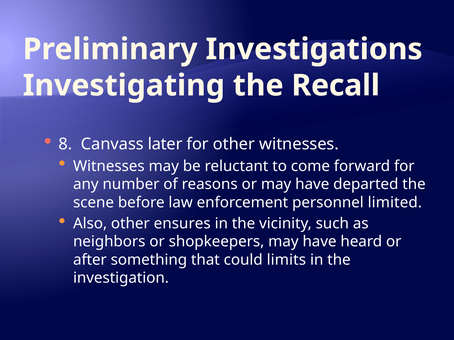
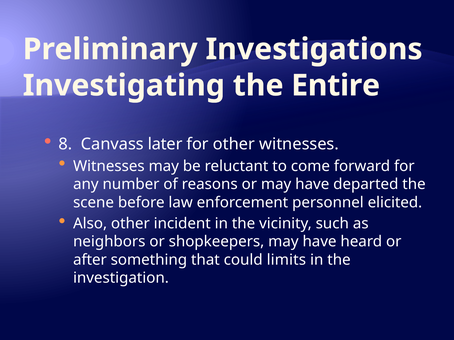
Recall: Recall -> Entire (336, 86)
limited: limited -> elicited (395, 203)
ensures: ensures -> incident (182, 224)
